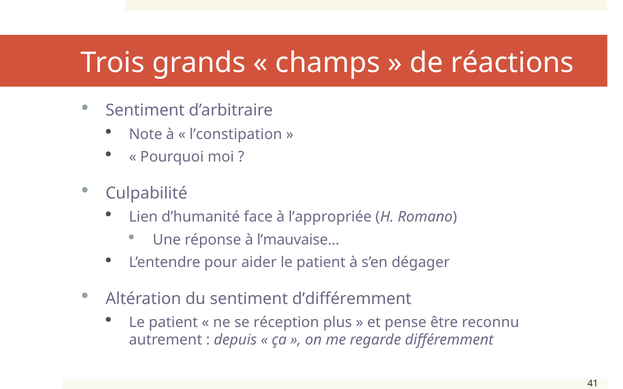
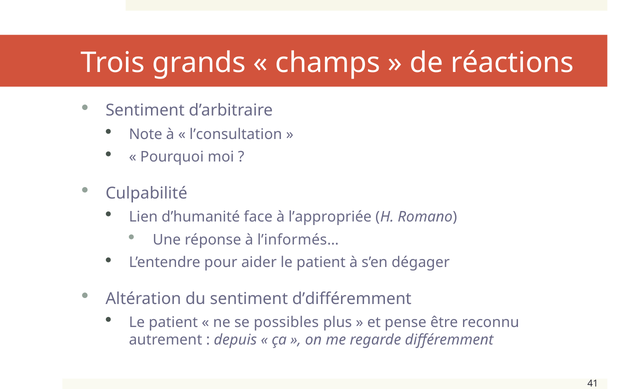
l’constipation: l’constipation -> l’consultation (236, 134)
l’mauvaise…: l’mauvaise… -> l’informés… (298, 240)
réception: réception -> possibles (286, 323)
